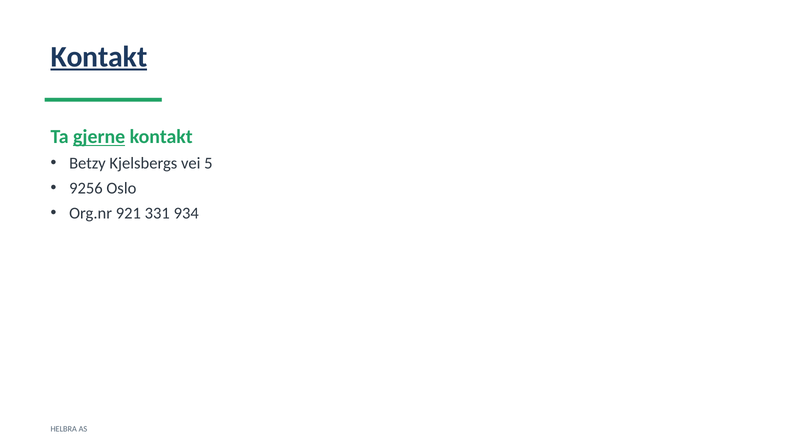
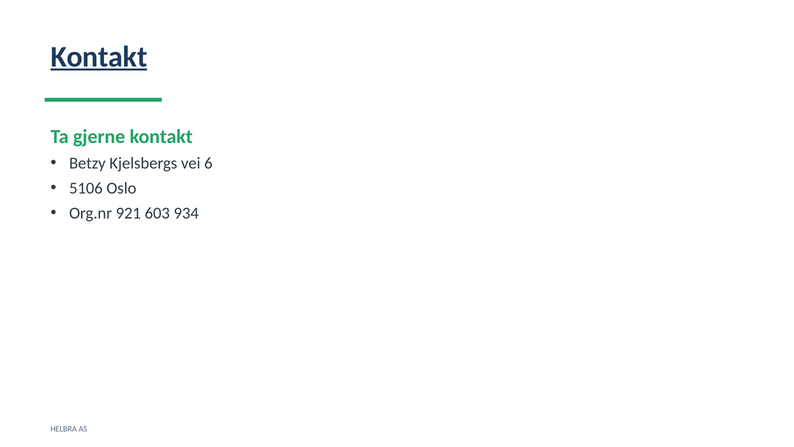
gjerne underline: present -> none (99, 137)
5: 5 -> 6 (208, 163)
9256: 9256 -> 5106 (86, 188)
331: 331 -> 603 (157, 213)
